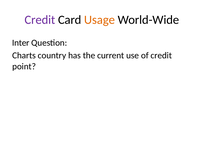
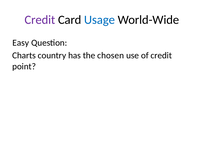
Usage colour: orange -> blue (100, 20)
Inter: Inter -> Easy (21, 43)
current: current -> chosen (111, 55)
